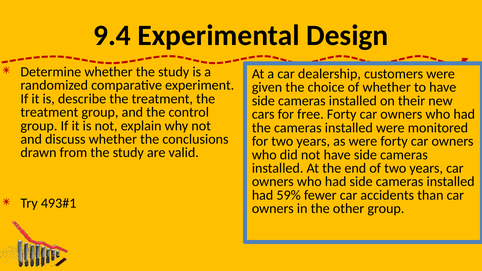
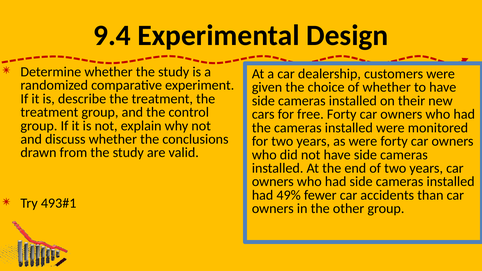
59%: 59% -> 49% (289, 195)
